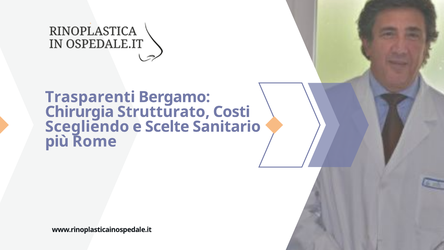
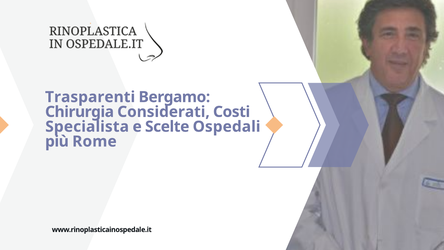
Strutturato: Strutturato -> Considerati (164, 112)
Scegliendo: Scegliendo -> Specialista (87, 127)
Sanitario: Sanitario -> Ospedali (227, 127)
